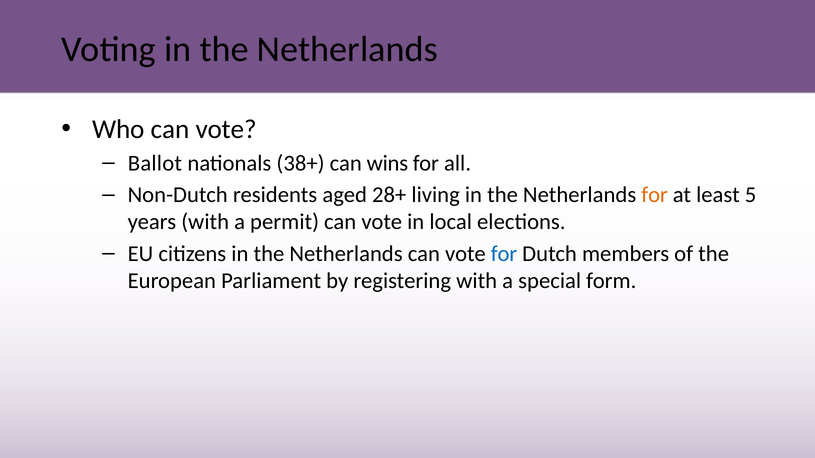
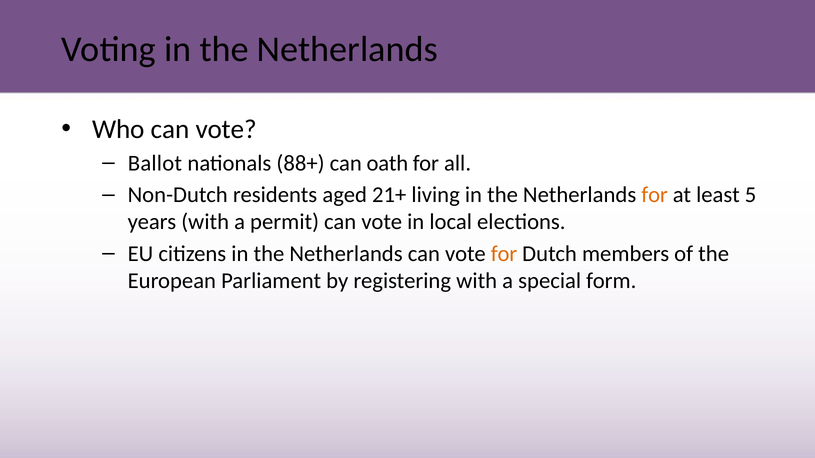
38+: 38+ -> 88+ (301, 163)
wins: wins -> oath (387, 163)
28+: 28+ -> 21+ (389, 195)
for colour: blue -> orange (504, 254)
